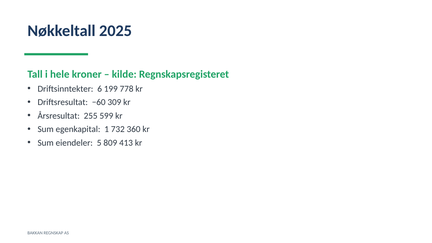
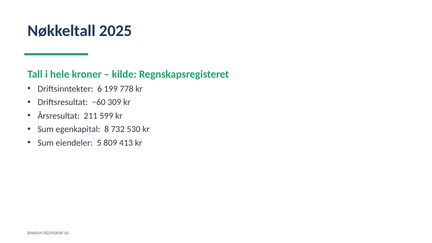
255: 255 -> 211 (91, 116)
1: 1 -> 8 (107, 129)
360: 360 -> 530 (134, 129)
